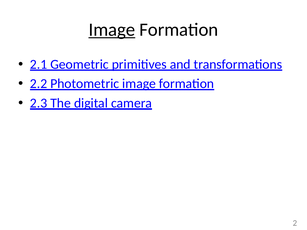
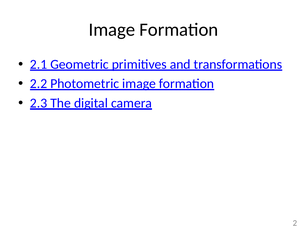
Image underline: present -> none (112, 30)
